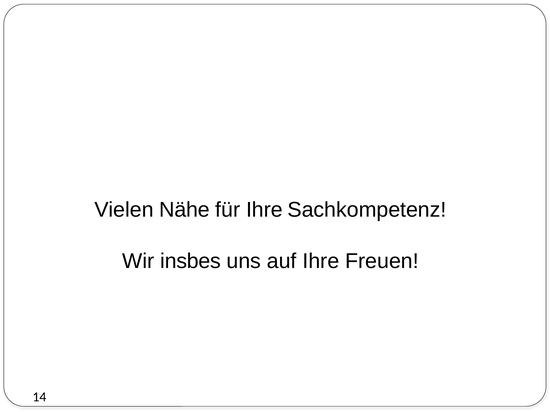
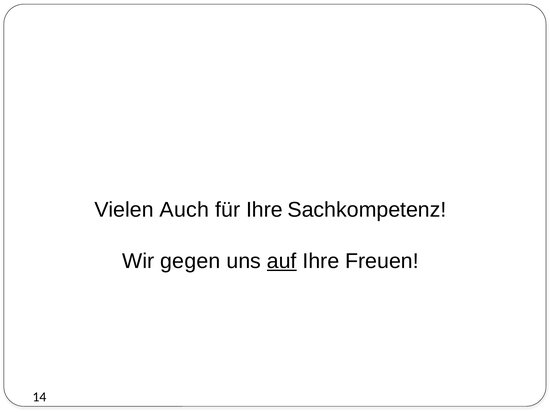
Nähe: Nähe -> Auch (184, 210)
insbes: insbes -> gegen (190, 261)
auf underline: none -> present (282, 261)
